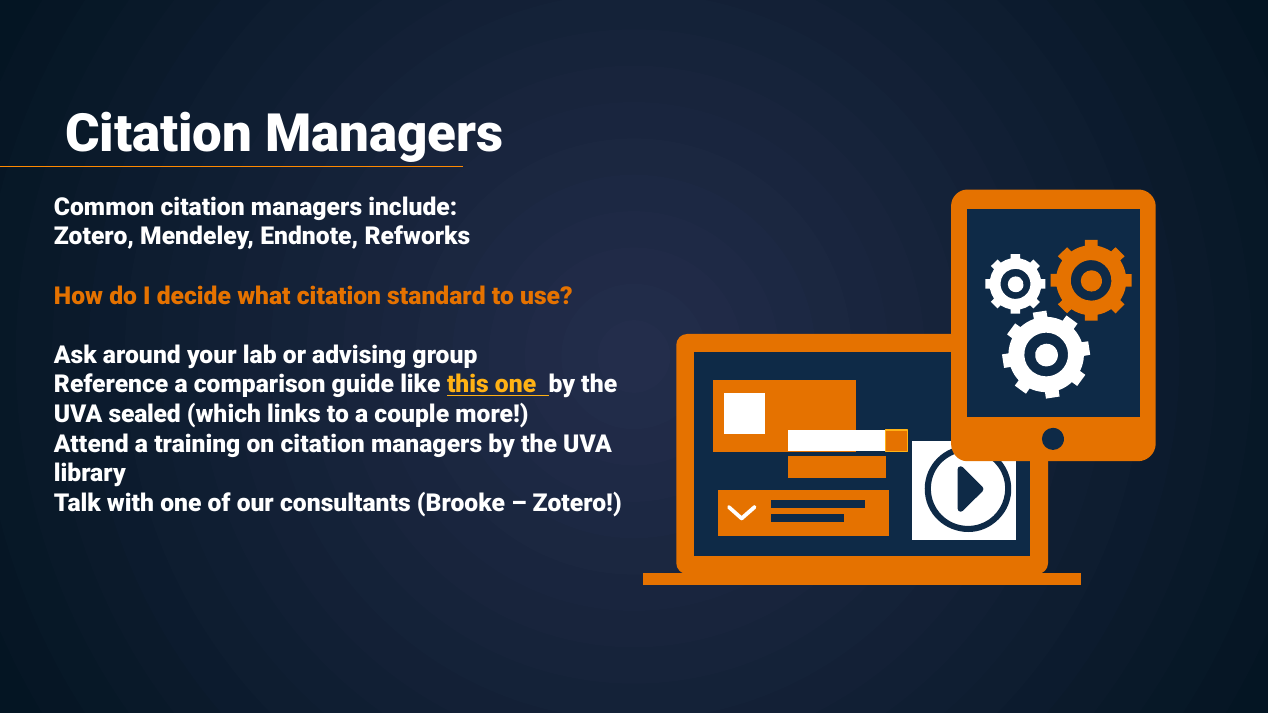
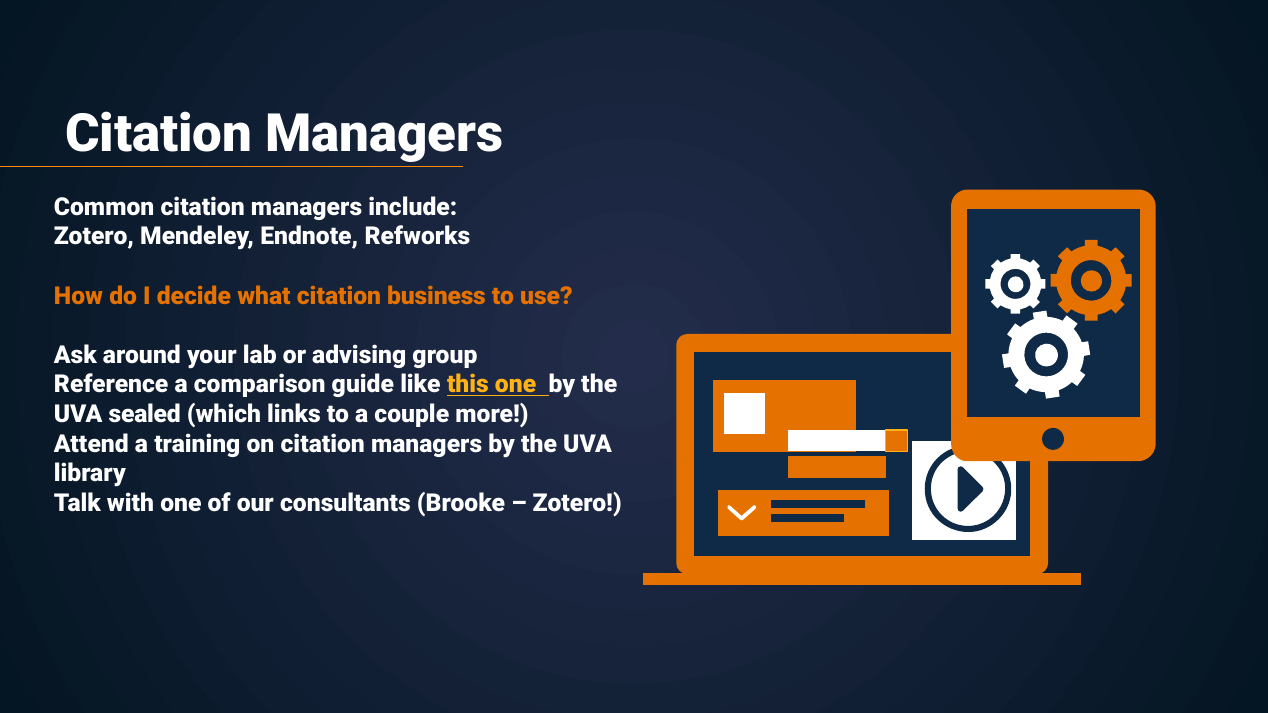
standard: standard -> business (437, 296)
